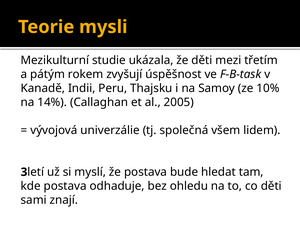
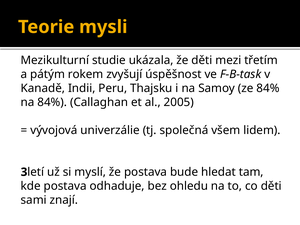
ze 10%: 10% -> 84% (268, 88)
na 14%: 14% -> 84% (52, 102)
